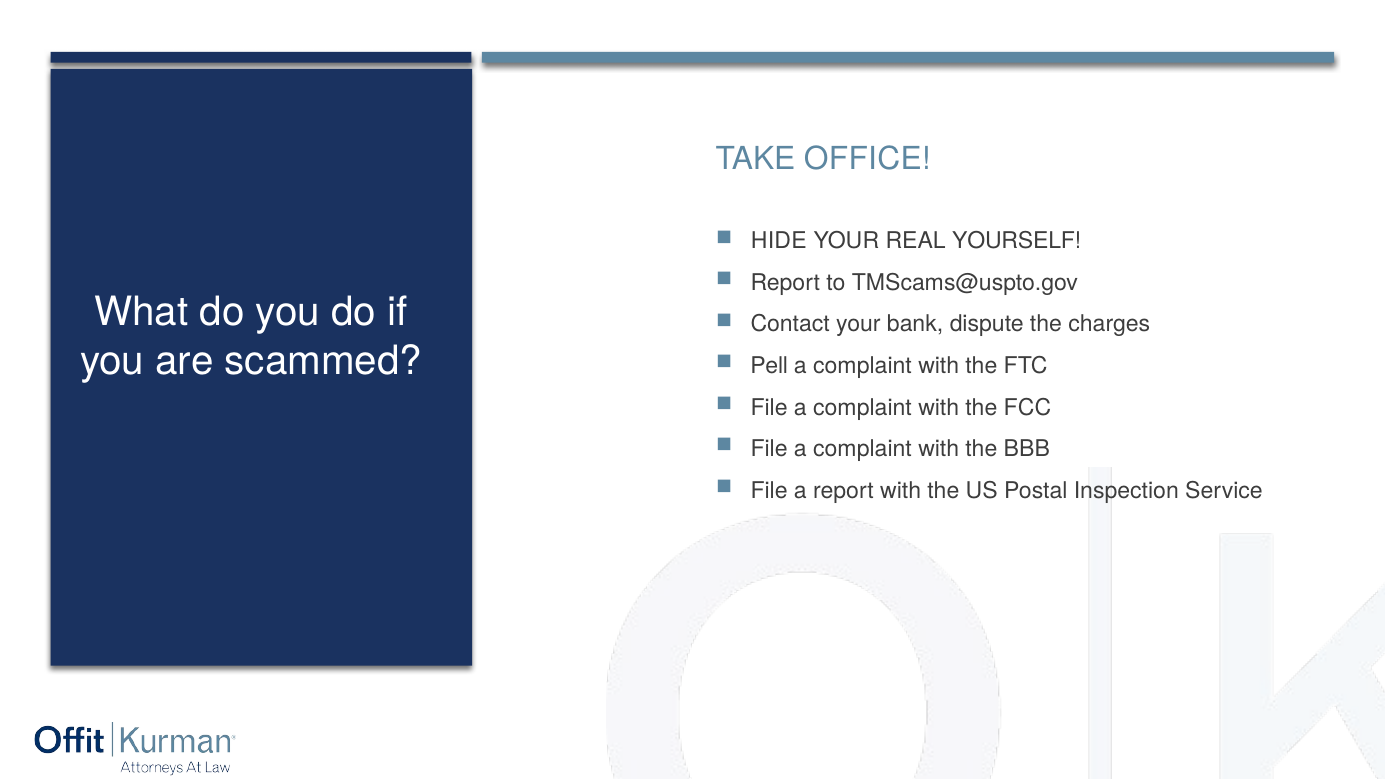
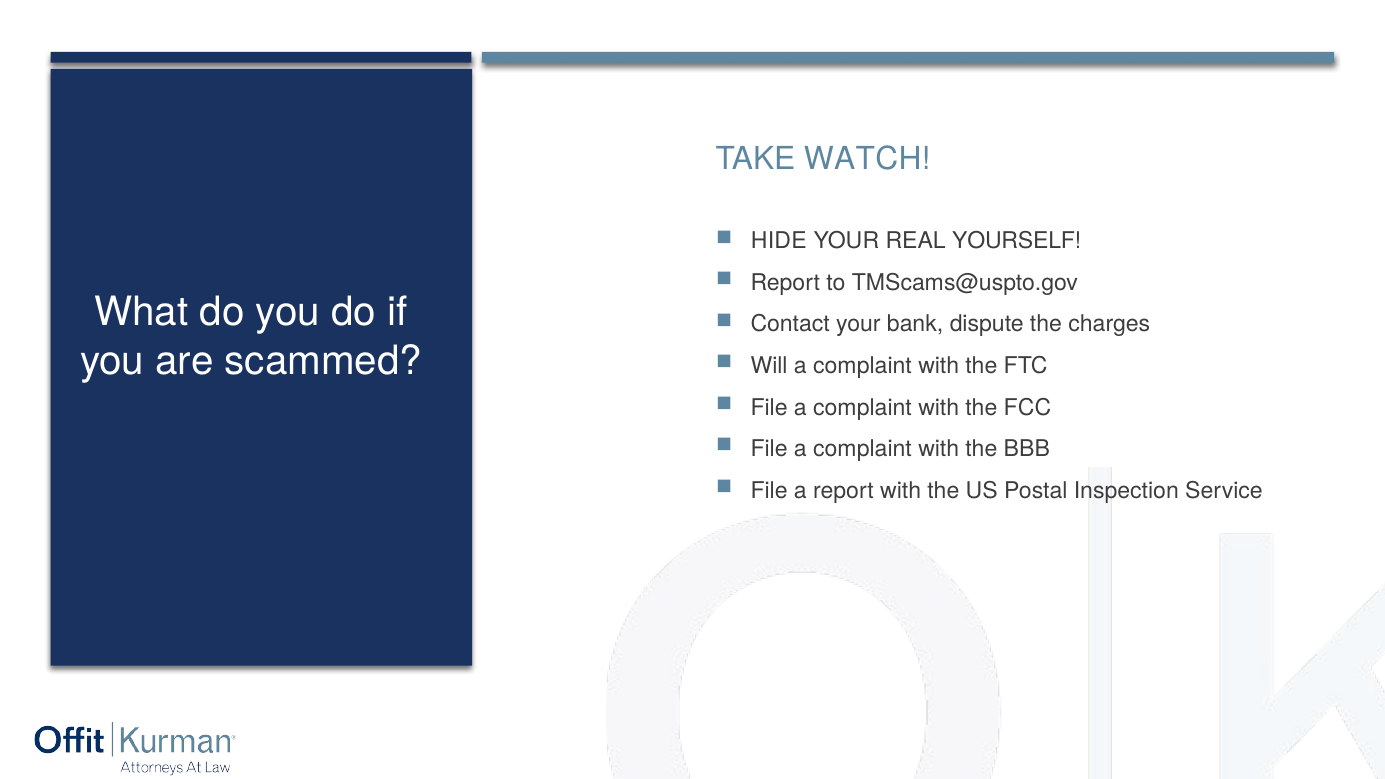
OFFICE: OFFICE -> WATCH (867, 159)
Pell: Pell -> Will (769, 366)
